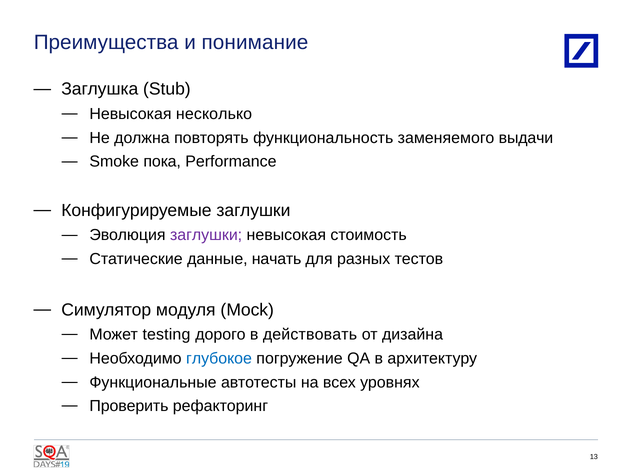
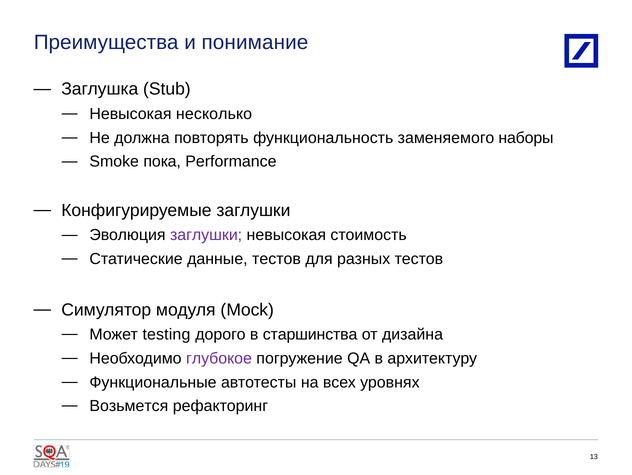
выдачи: выдачи -> наборы (526, 138)
данные начать: начать -> тестов (277, 259)
действовать: действовать -> старшинства (310, 335)
глубокое colour: blue -> purple (219, 359)
Проверить: Проверить -> Возьмется (129, 407)
